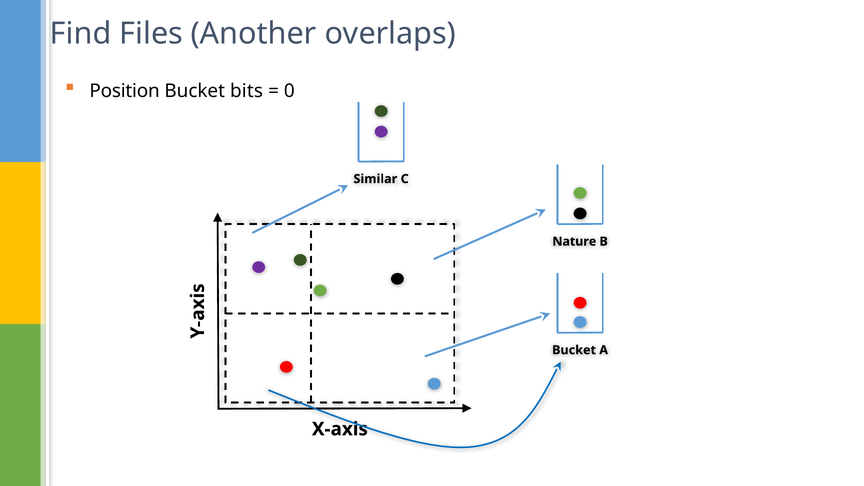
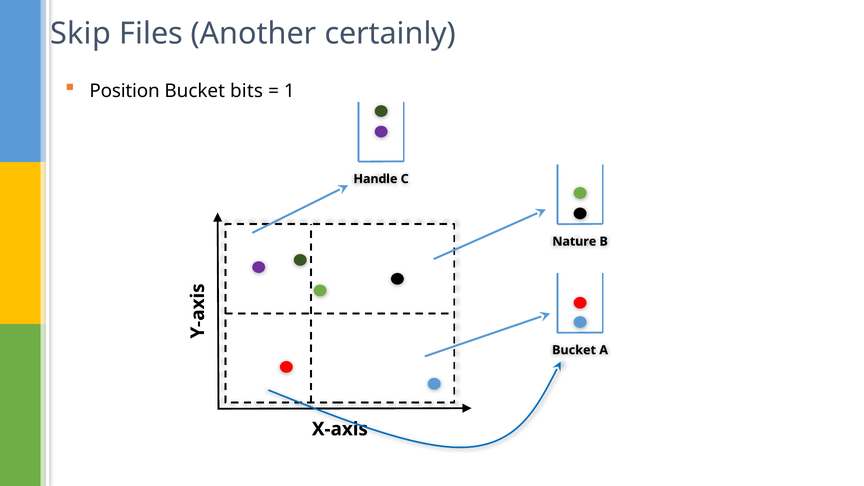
Find: Find -> Skip (81, 34)
overlaps: overlaps -> certainly (390, 34)
0: 0 -> 1 (289, 91)
Similar: Similar -> Handle (375, 179)
